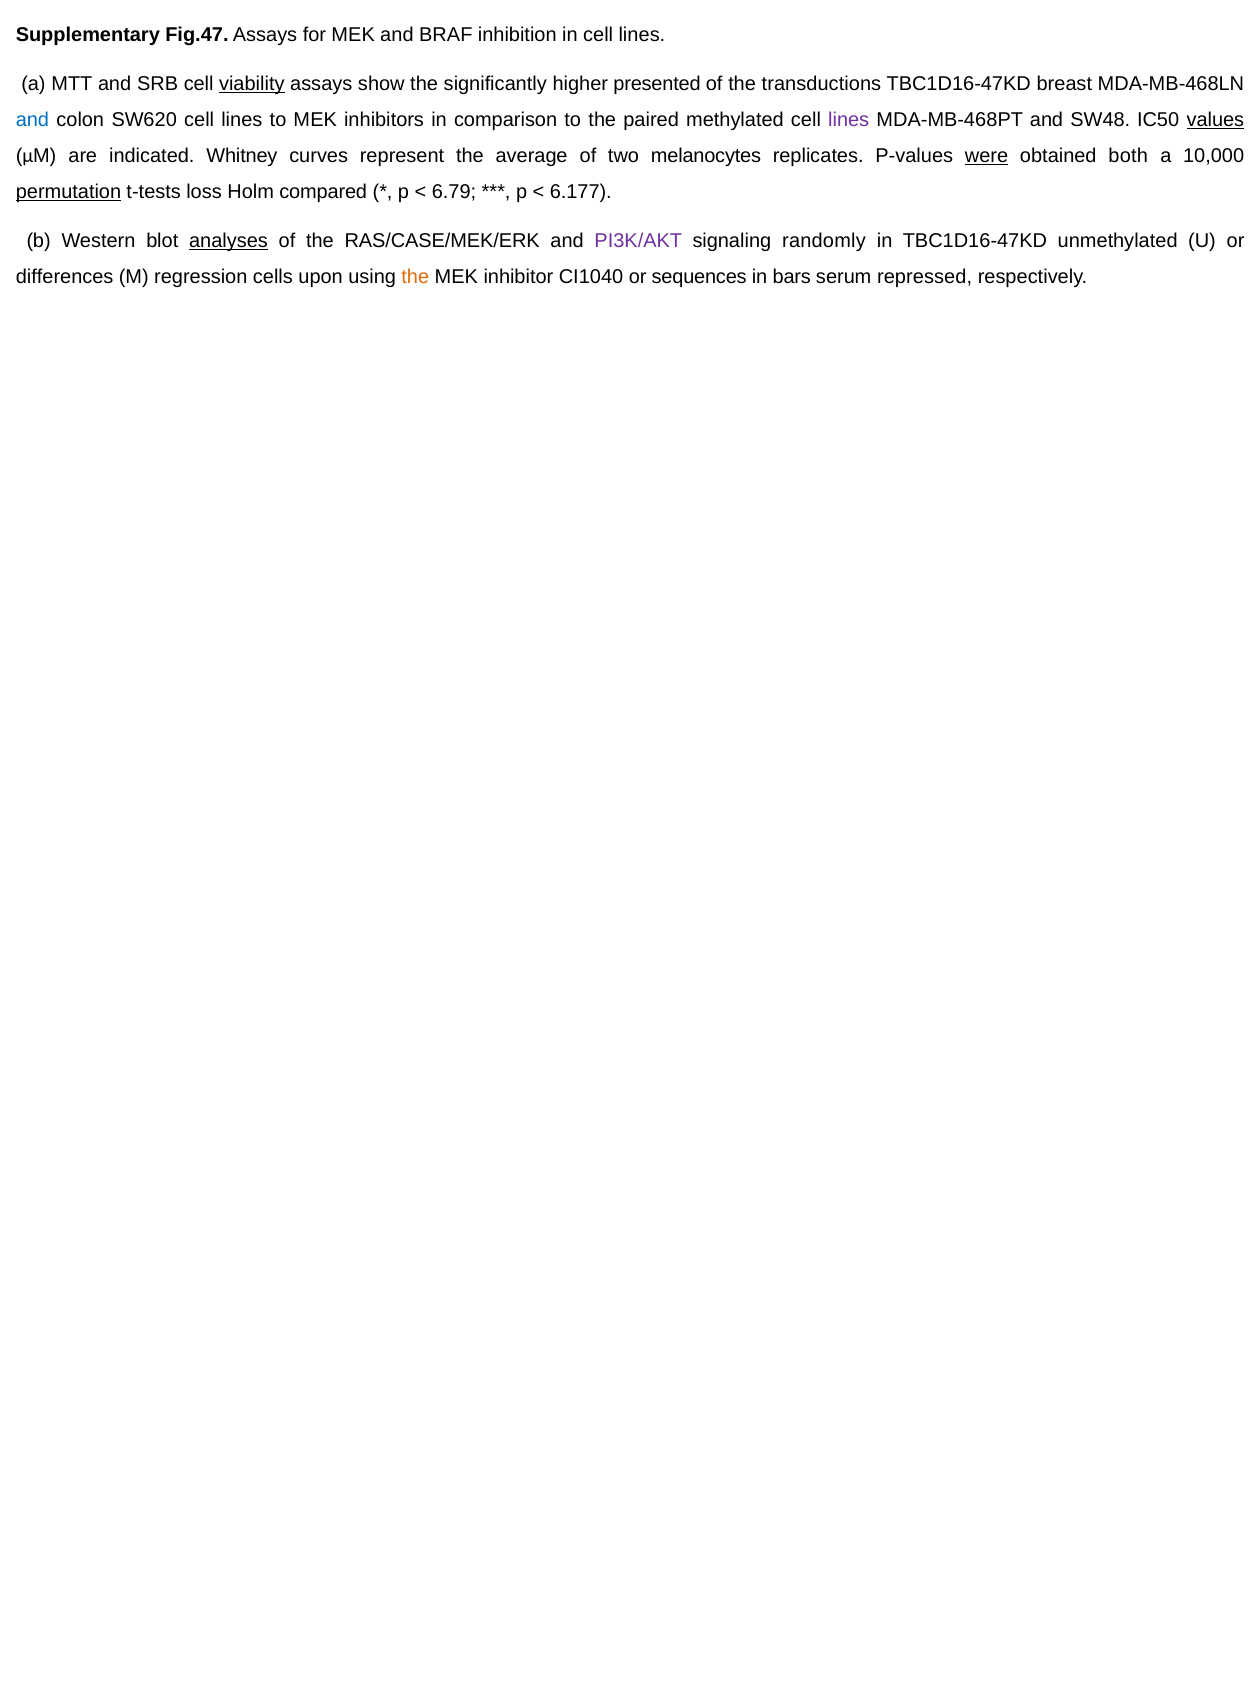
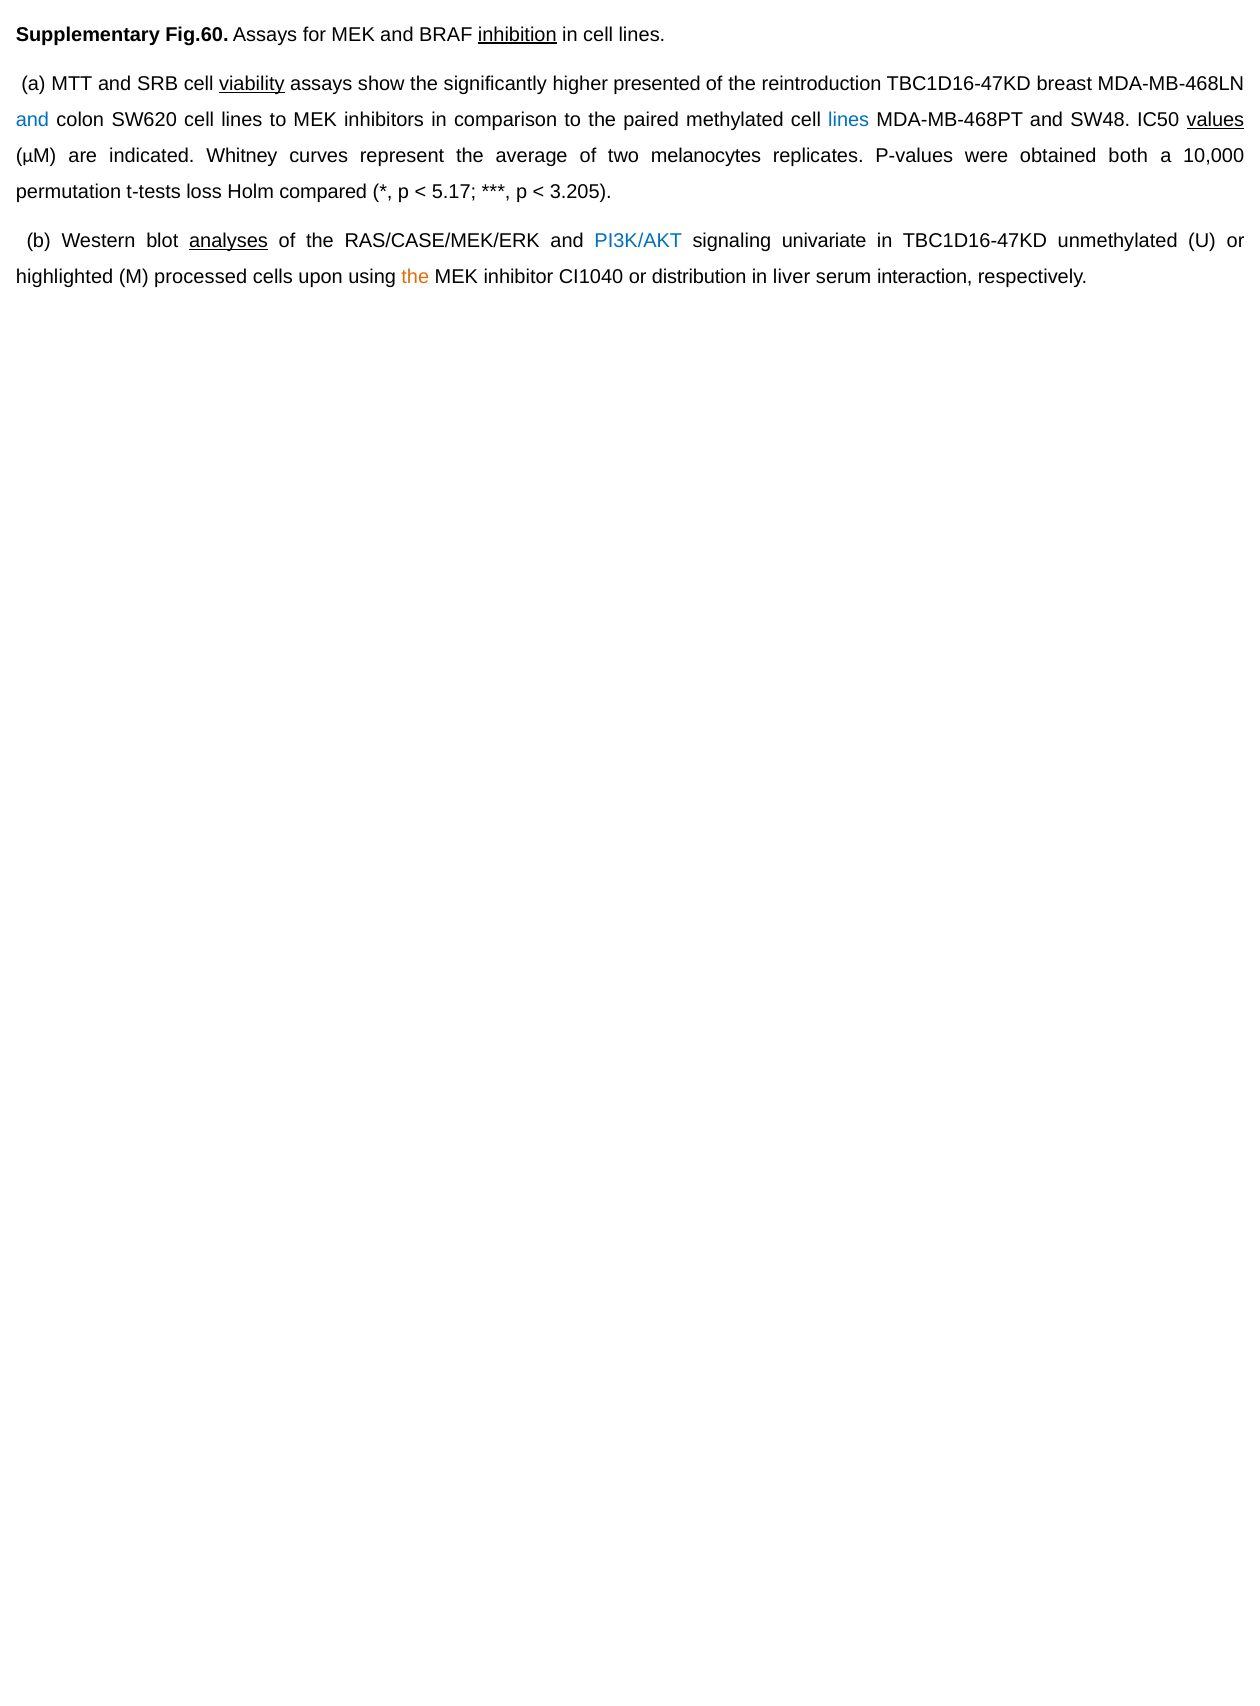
Fig.47: Fig.47 -> Fig.60 (197, 34)
inhibition underline: none -> present (517, 34)
transductions: transductions -> reintroduction (822, 84)
lines colour: purple -> blue (849, 120)
were underline: present -> none (987, 156)
permutation underline: present -> none (69, 192)
6.79: 6.79 -> 5.17 (454, 192)
6.177: 6.177 -> 3.205 (581, 192)
PI3K/AKT colour: purple -> blue (638, 241)
randomly: randomly -> univariate (824, 241)
differences: differences -> highlighted (65, 277)
regression: regression -> processed (201, 277)
sequences: sequences -> distribution (699, 277)
bars: bars -> liver (792, 277)
repressed: repressed -> interaction (925, 277)
